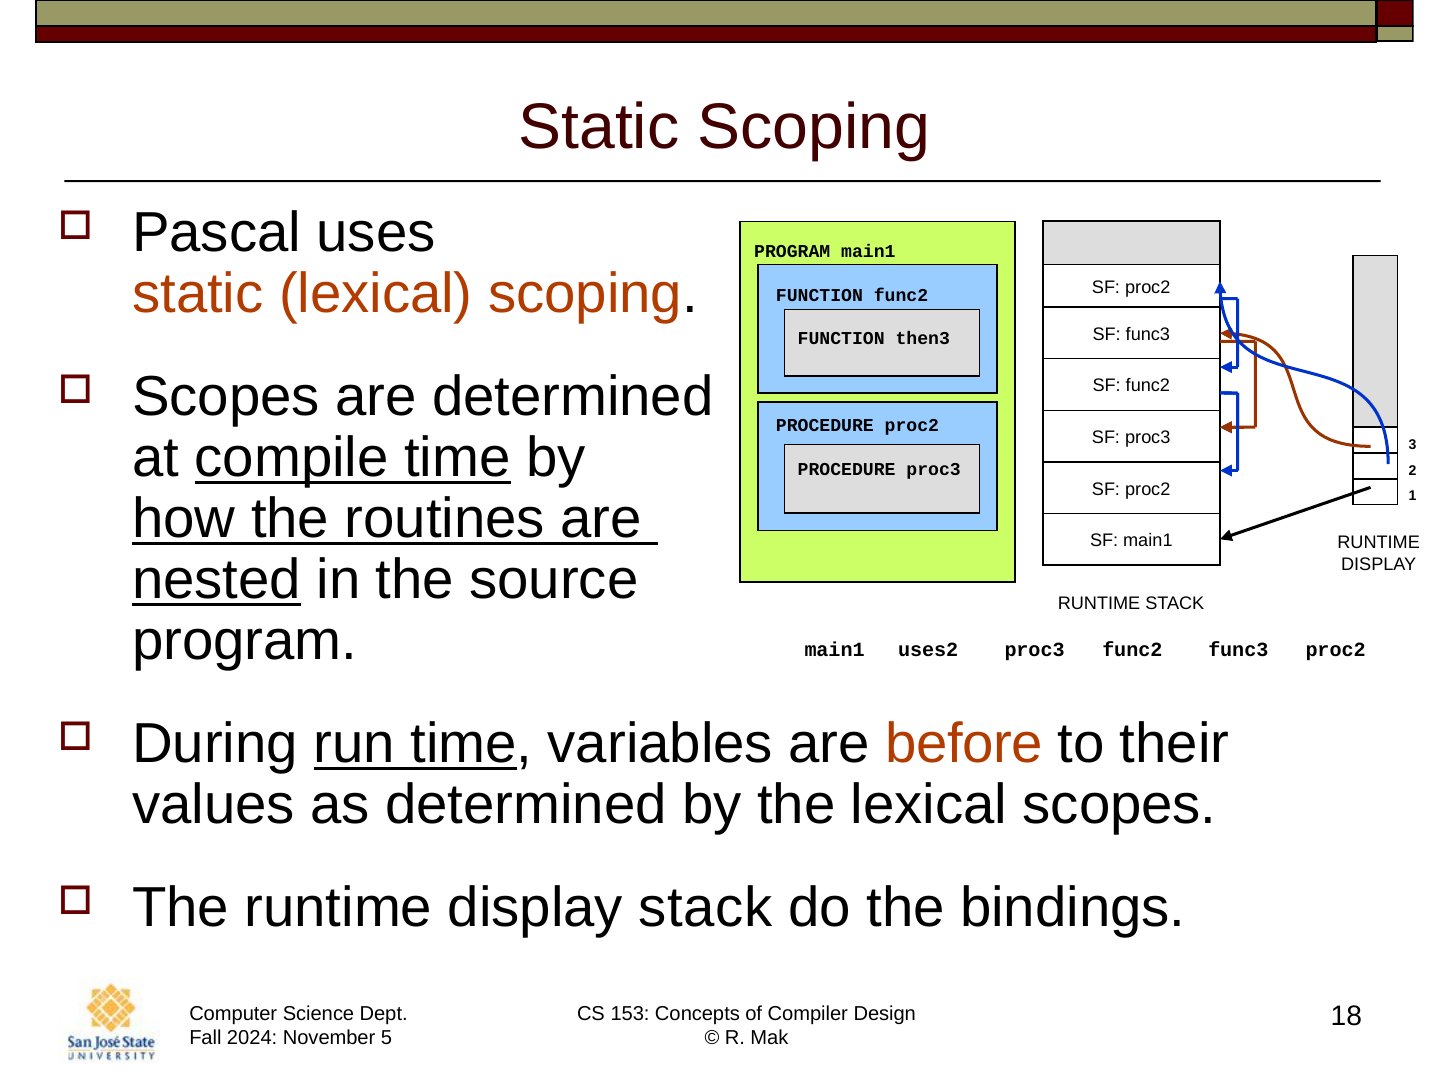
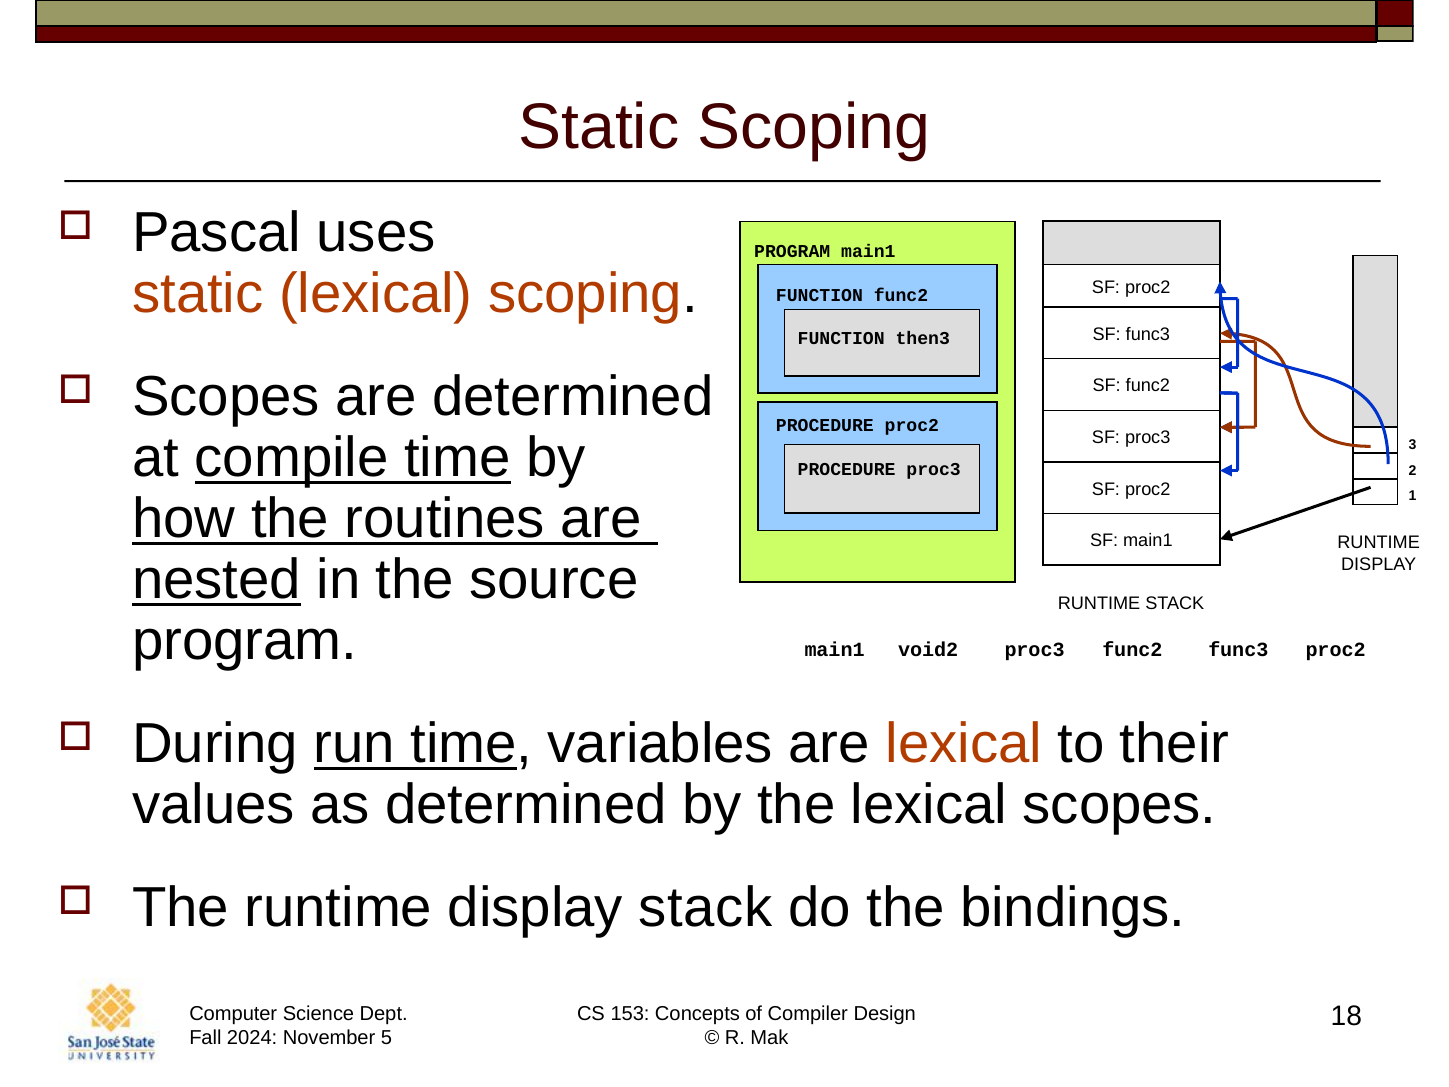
uses2: uses2 -> void2 (928, 650)
are before: before -> lexical (964, 744)
